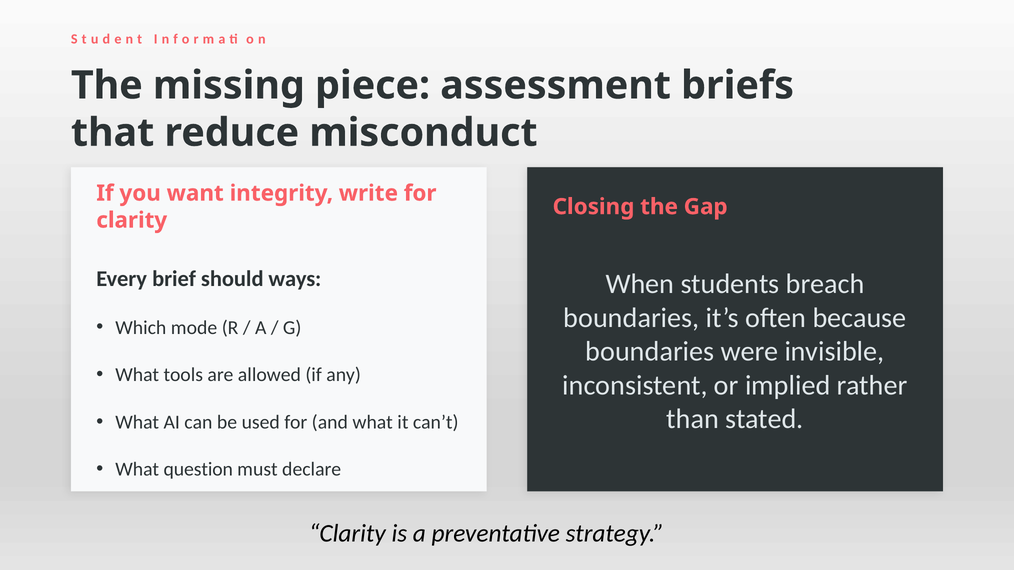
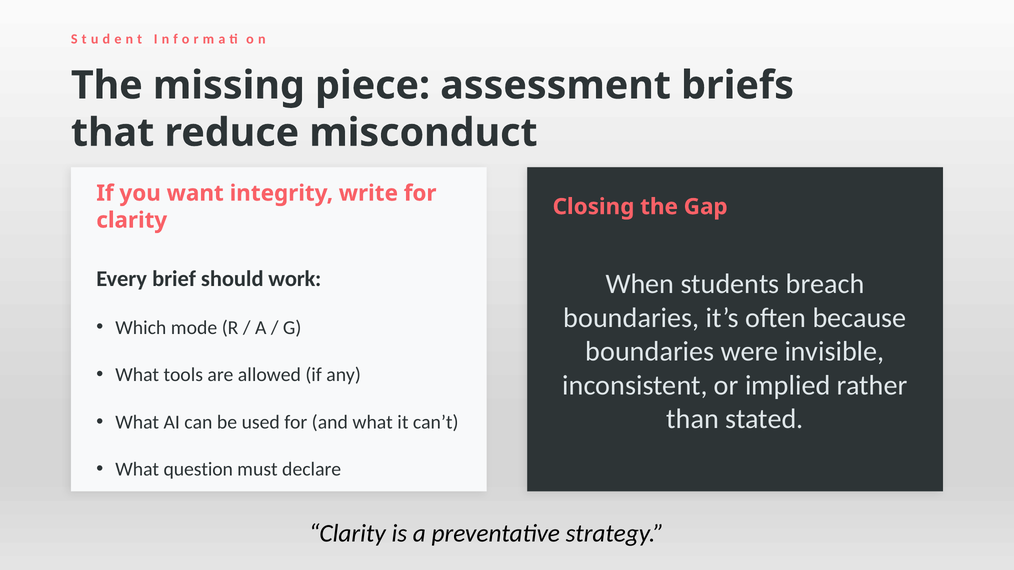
ways: ways -> work (295, 279)
